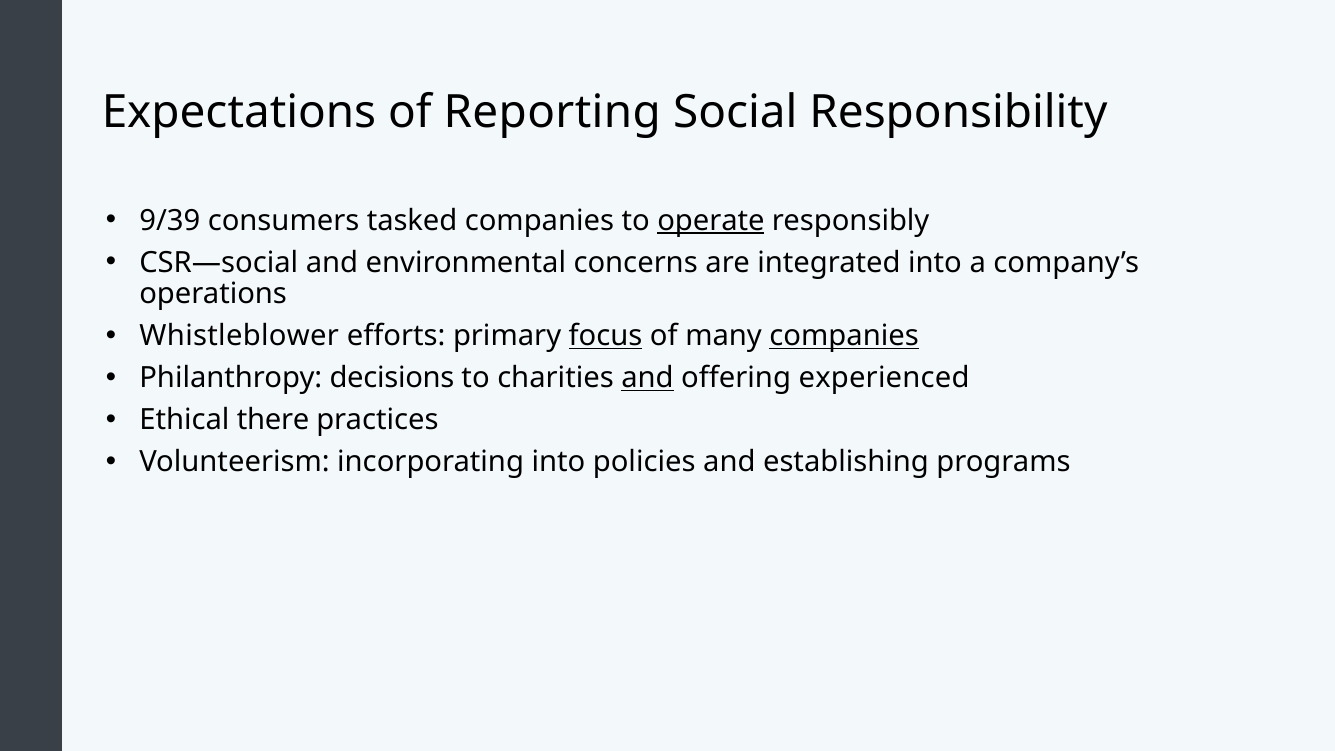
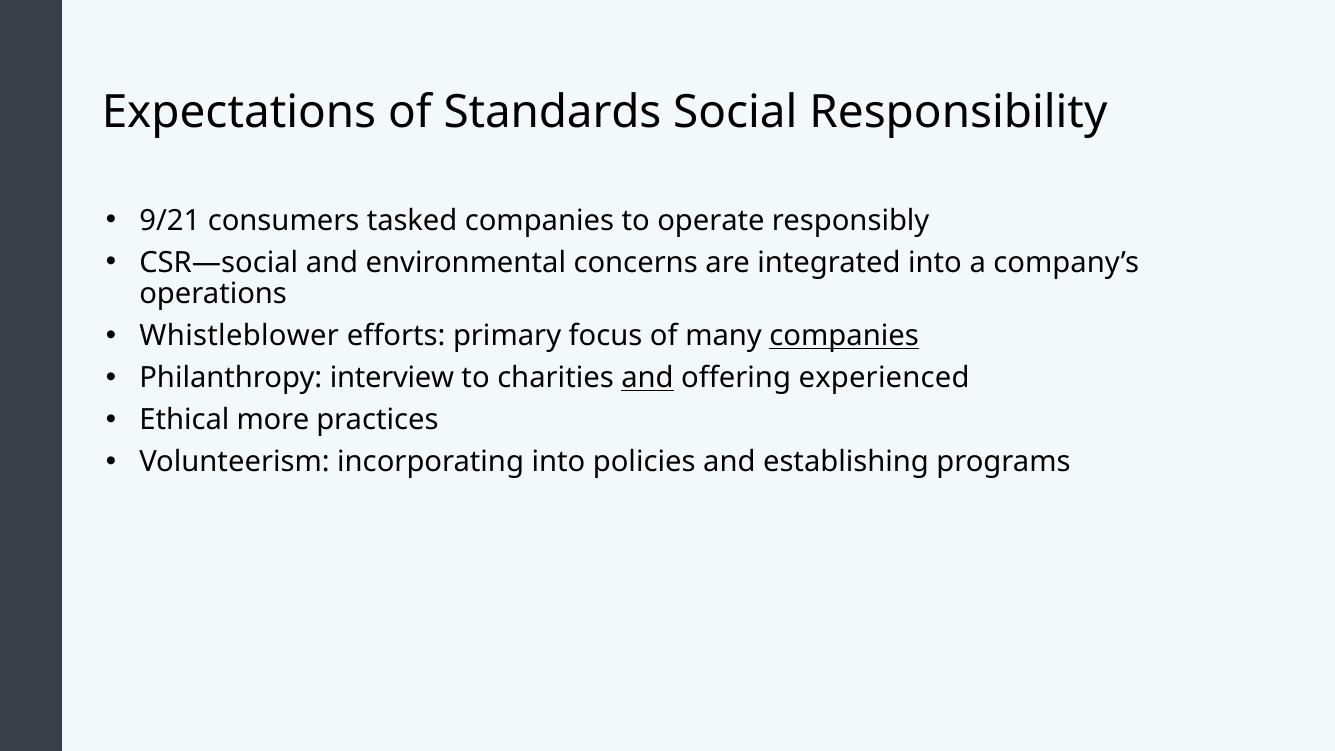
Reporting: Reporting -> Standards (552, 112)
9/39: 9/39 -> 9/21 (170, 220)
operate underline: present -> none (711, 220)
focus underline: present -> none (606, 336)
decisions: decisions -> interview (392, 378)
there: there -> more (273, 420)
